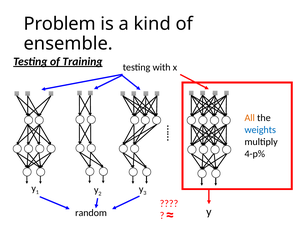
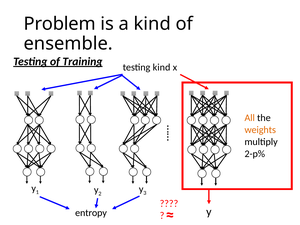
testing with: with -> kind (162, 67)
weights colour: blue -> orange (260, 130)
4-p%: 4-p% -> 2-p% (255, 154)
random: random -> entropy (91, 213)
